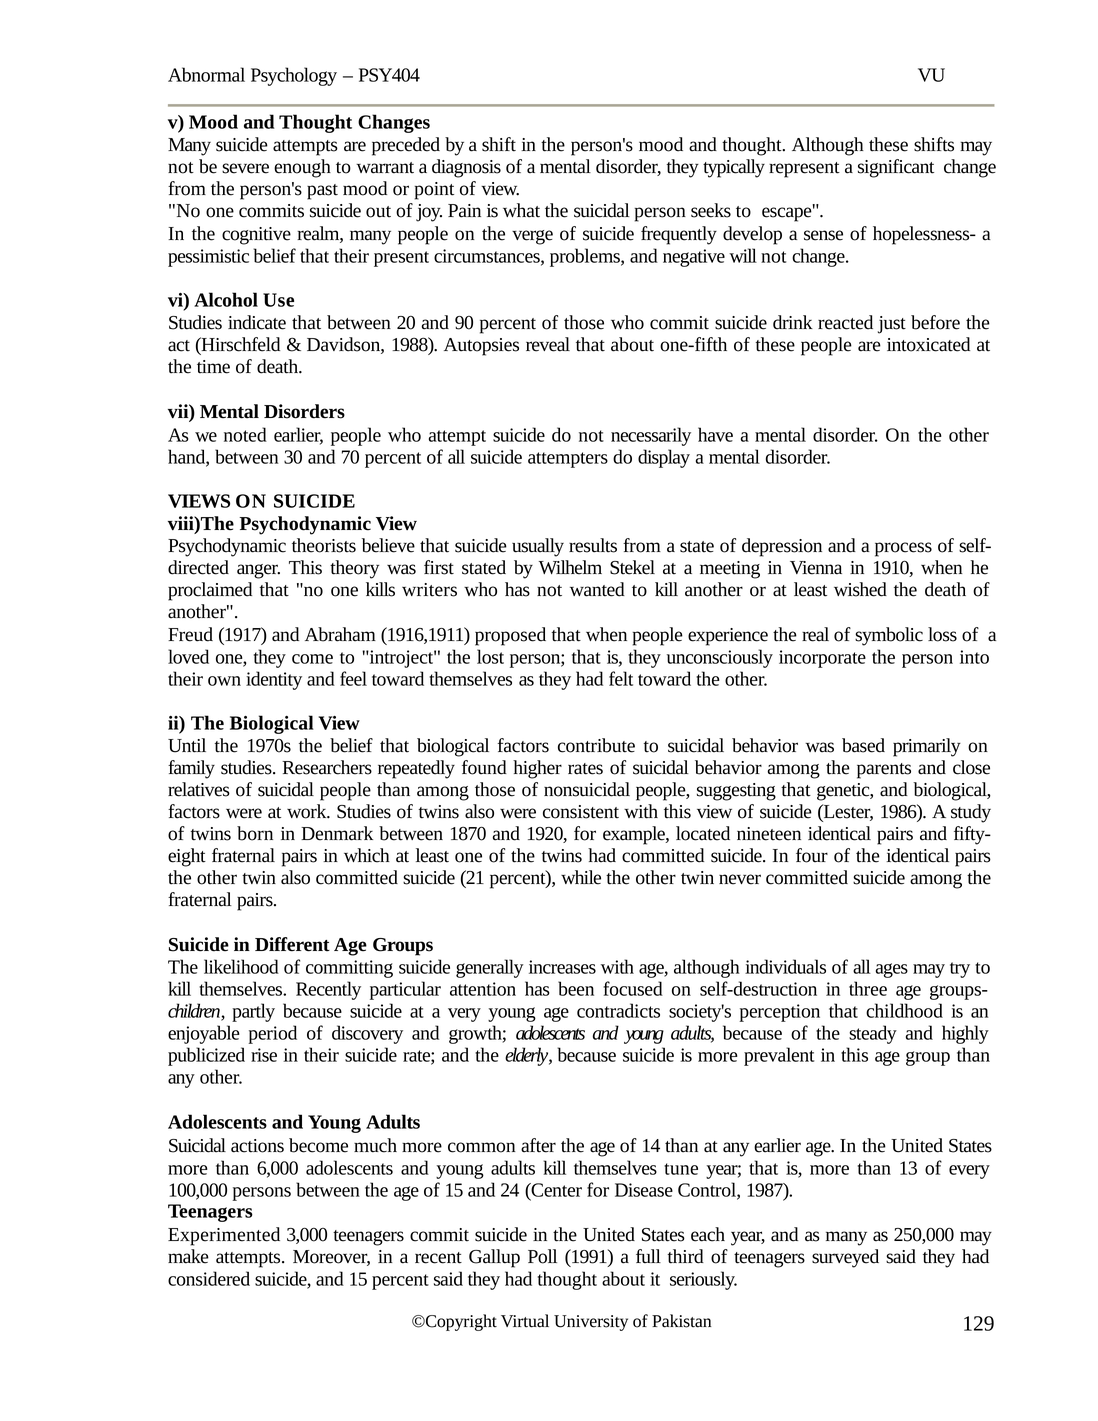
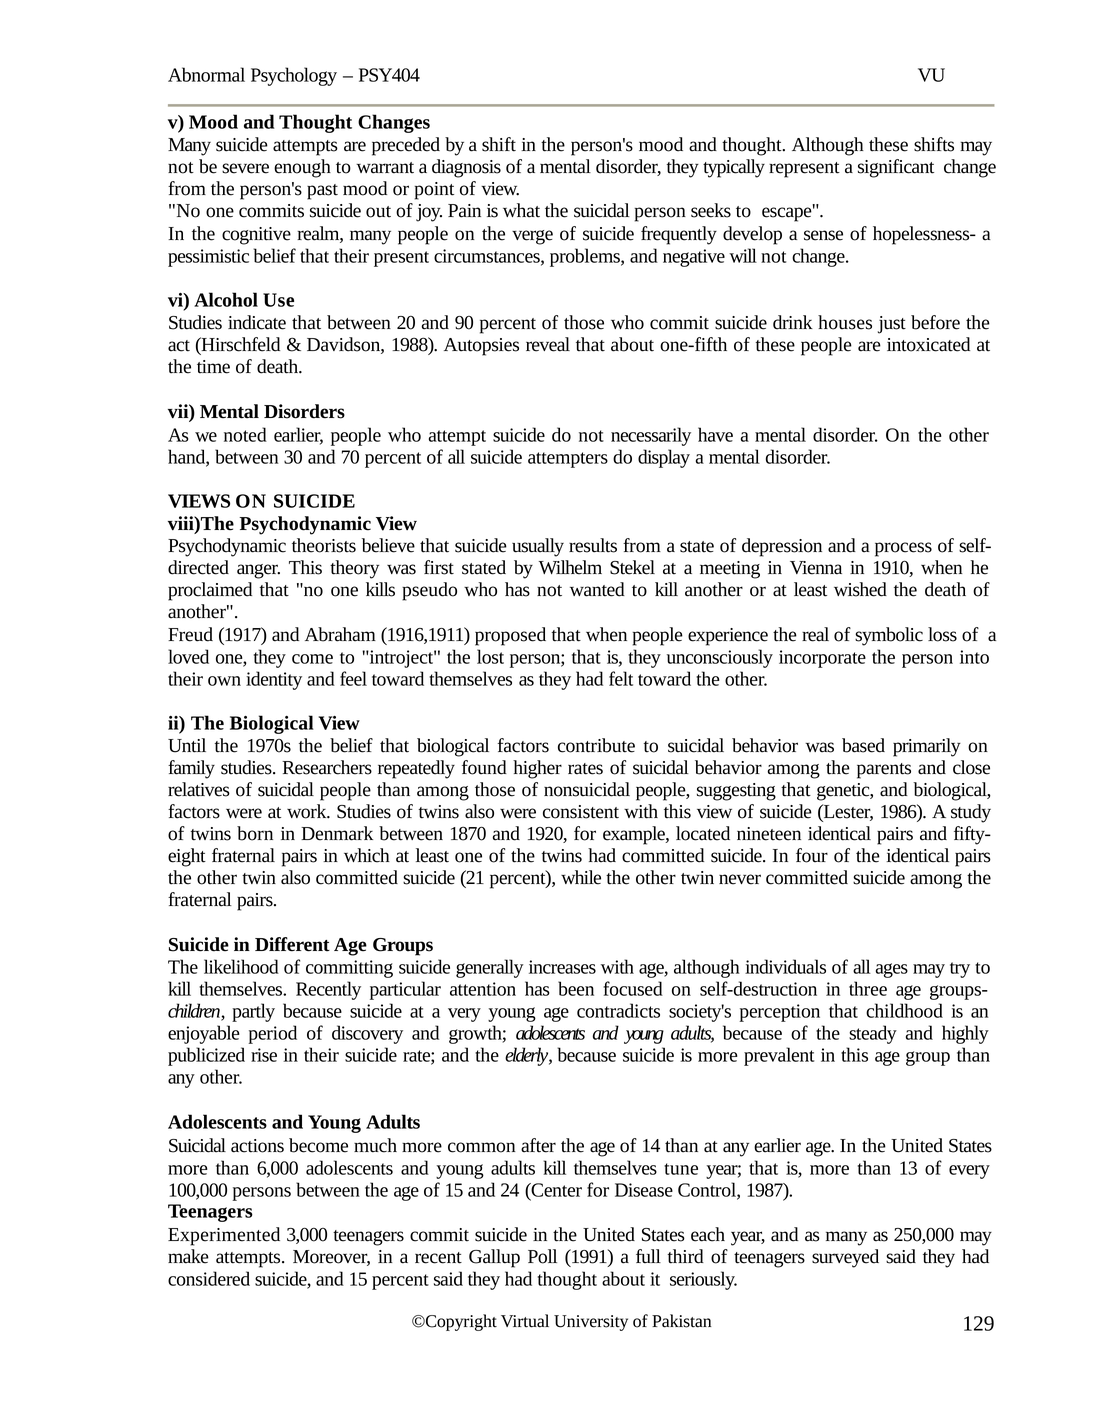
reacted: reacted -> houses (846, 323)
writers: writers -> pseudo (430, 590)
